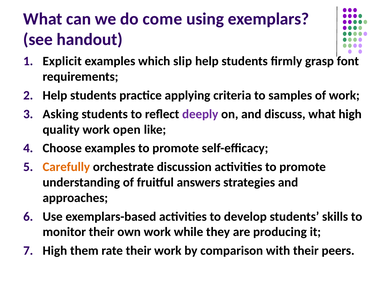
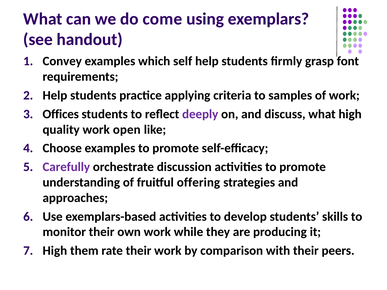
Explicit: Explicit -> Convey (62, 61)
slip: slip -> self (183, 61)
Asking: Asking -> Offices (61, 114)
Carefully colour: orange -> purple (66, 167)
answers: answers -> offering (198, 183)
